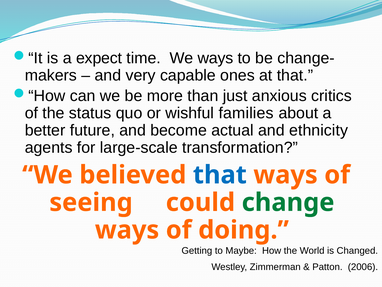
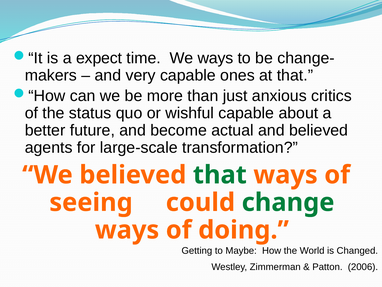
wishful families: families -> capable (246, 113)
and ethnicity: ethnicity -> believed (319, 130)
that colour: blue -> green (220, 175)
